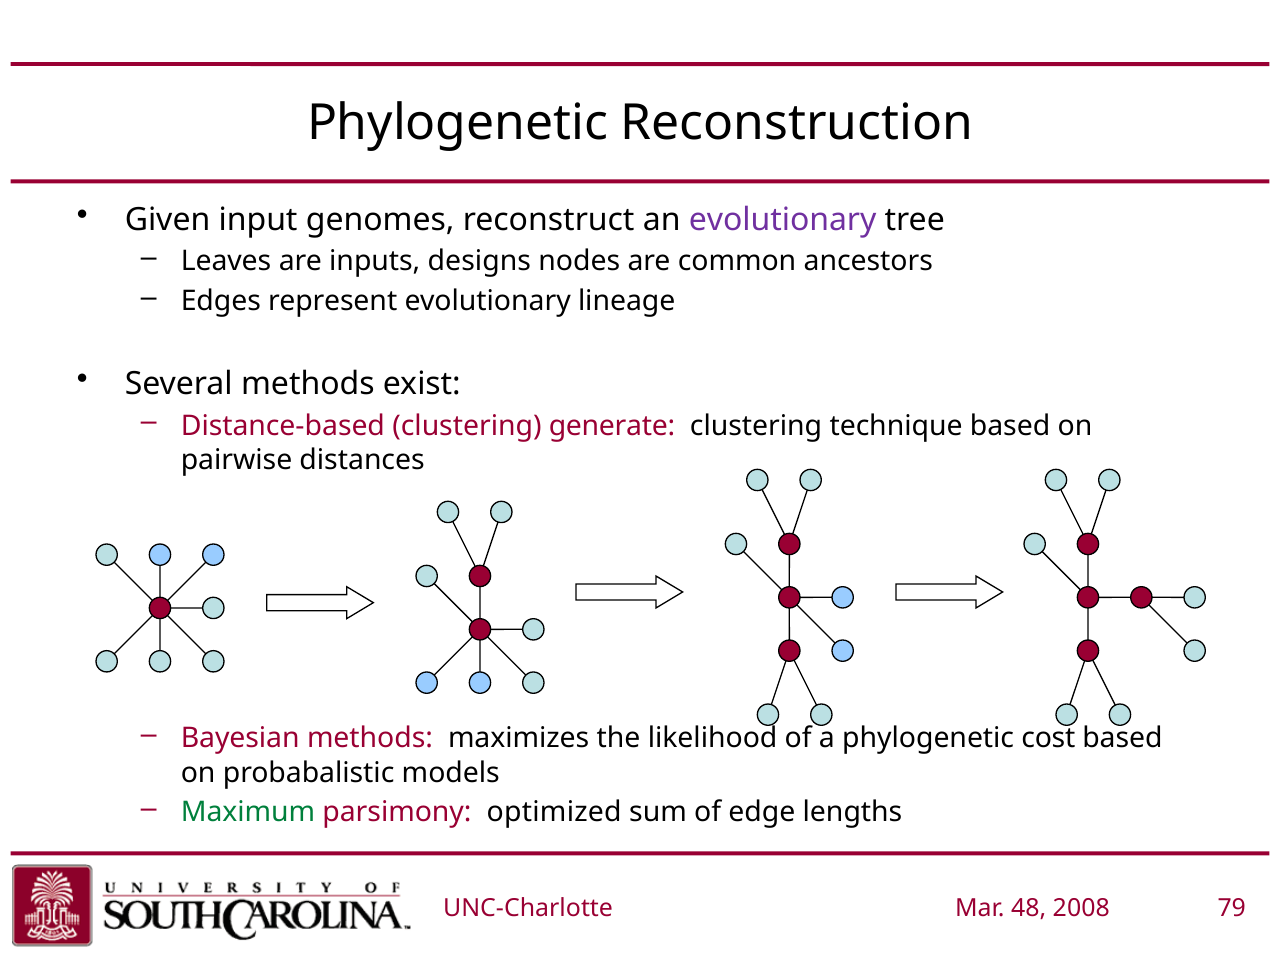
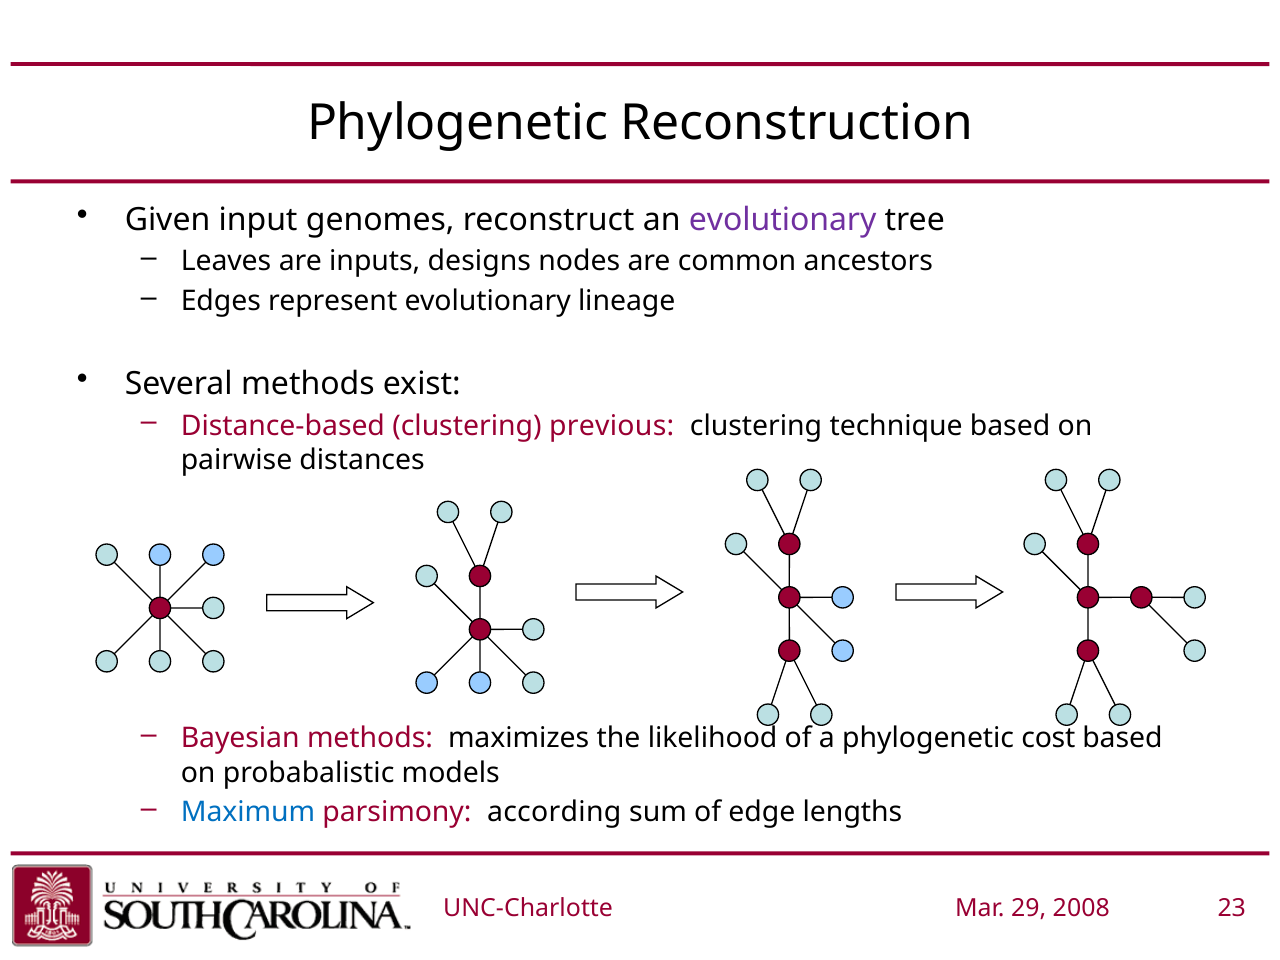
generate: generate -> previous (612, 426)
Maximum colour: green -> blue (248, 812)
optimized: optimized -> according (554, 812)
48: 48 -> 29 (1029, 908)
79: 79 -> 23 (1232, 908)
